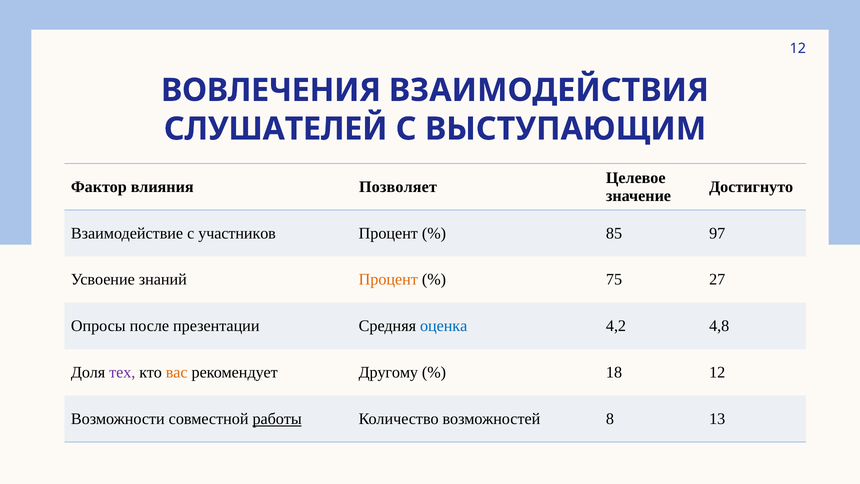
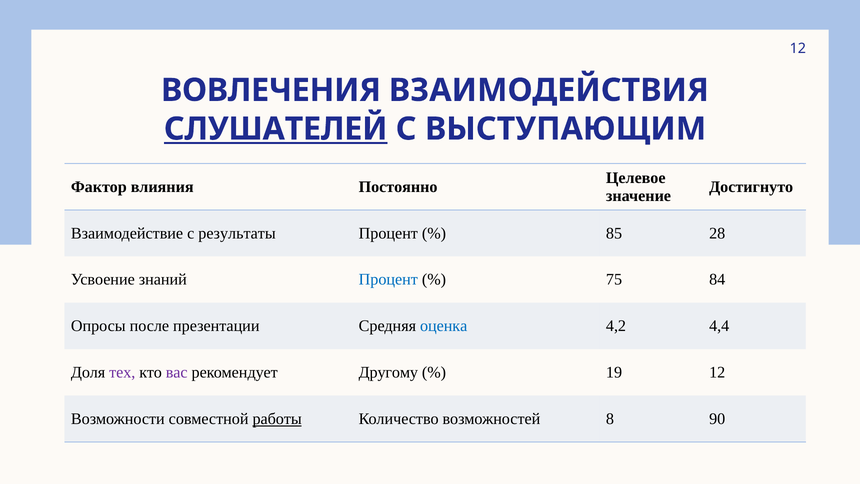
СЛУШАТЕЛЕЙ underline: none -> present (276, 129)
Позволяет: Позволяет -> Постоянно (398, 187)
участников: участников -> результаты (237, 233)
97: 97 -> 28 (717, 233)
Процент colour: orange -> blue (388, 280)
27: 27 -> 84 (717, 280)
4,8: 4,8 -> 4,4 (719, 326)
вас colour: orange -> purple (177, 372)
18: 18 -> 19 (614, 372)
13: 13 -> 90 (717, 419)
